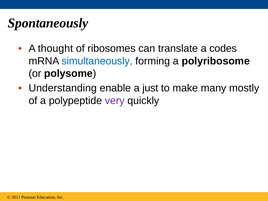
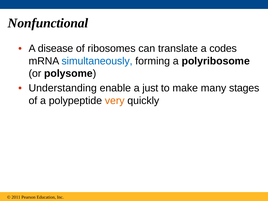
Spontaneously: Spontaneously -> Nonfunctional (48, 23)
thought: thought -> disease (56, 49)
mostly: mostly -> stages (244, 88)
very colour: purple -> orange (115, 101)
